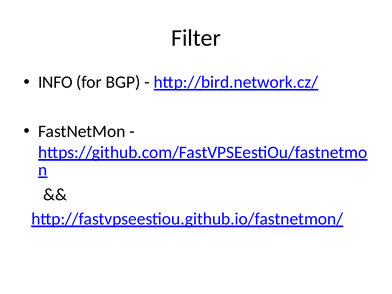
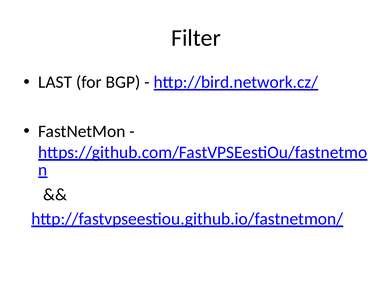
INFO: INFO -> LAST (55, 82)
